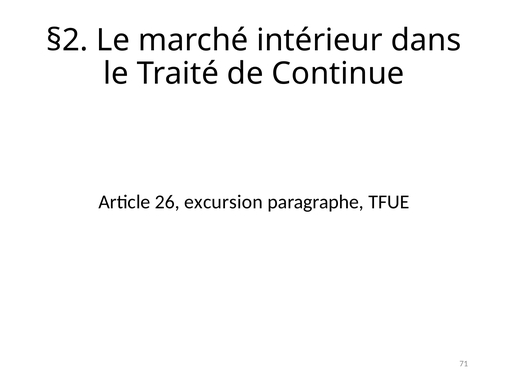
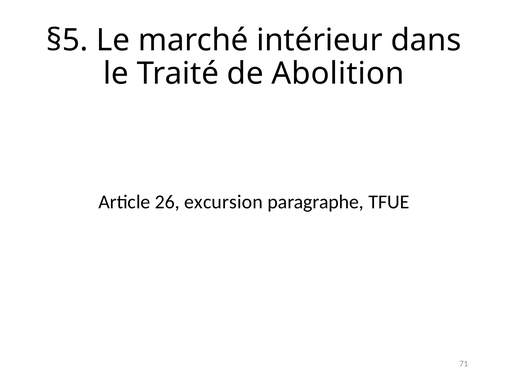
§2: §2 -> §5 (67, 40)
Continue: Continue -> Abolition (338, 74)
